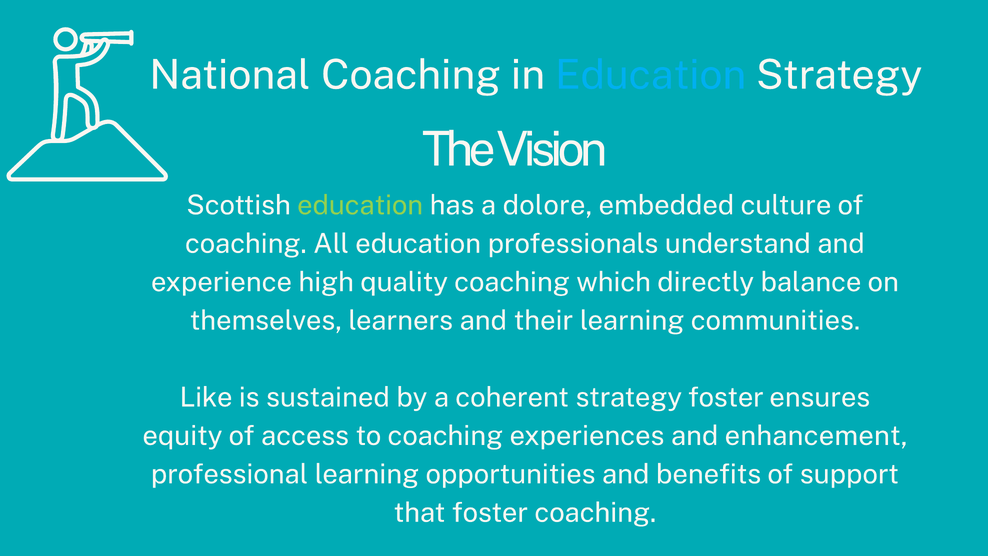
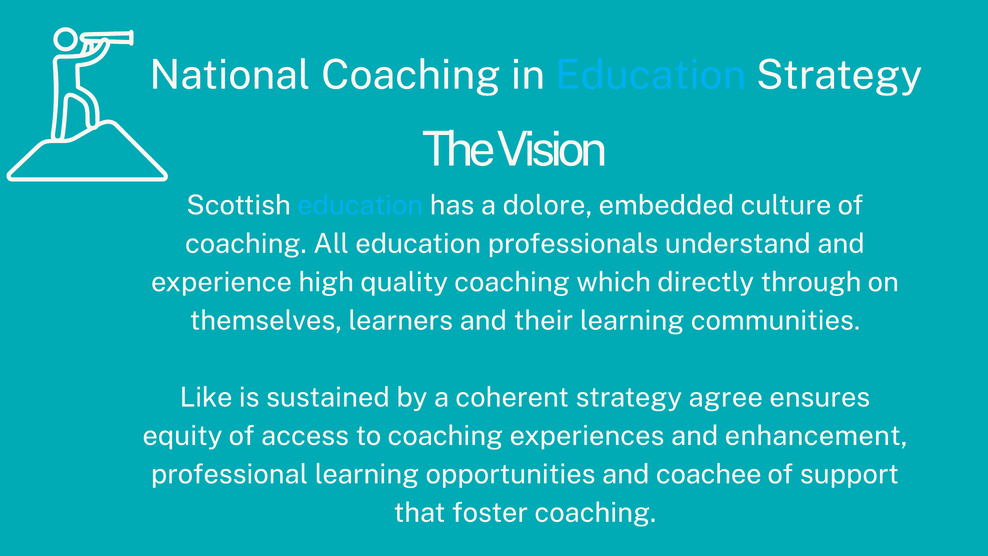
education colour: light green -> light blue (360, 205)
balance: balance -> through (811, 282)
strategy foster: foster -> agree (726, 397)
benefits: benefits -> coachee (709, 474)
